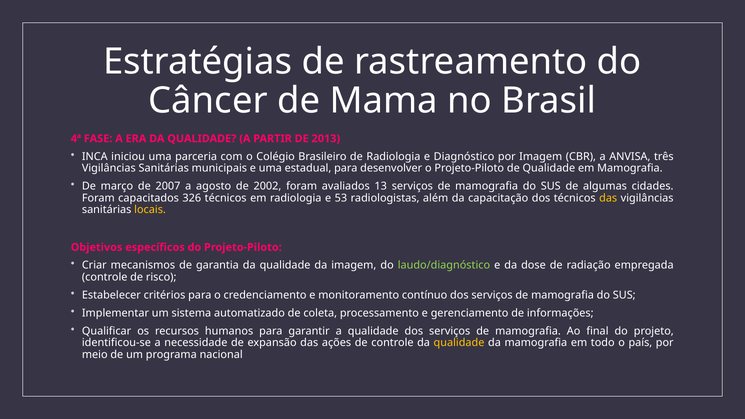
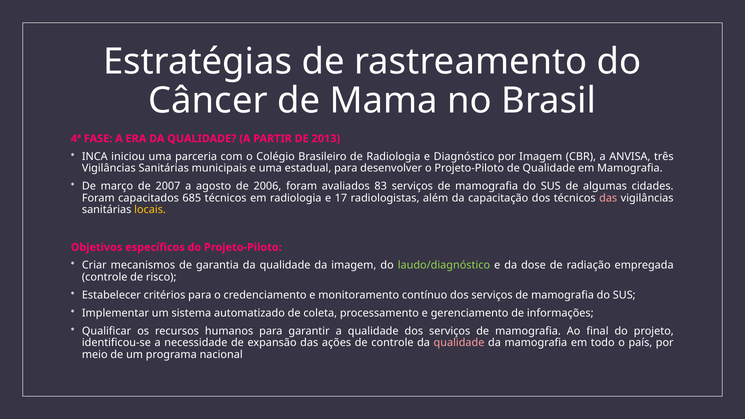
2002: 2002 -> 2006 (267, 186)
13: 13 -> 83 (381, 186)
326: 326 -> 685 (192, 198)
53: 53 -> 17 (341, 198)
das colour: yellow -> pink (608, 198)
qualidade colour: yellow -> pink (459, 343)
